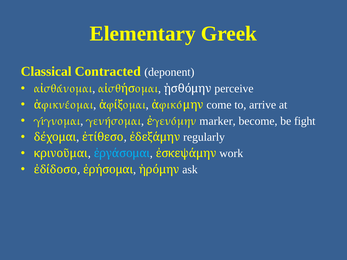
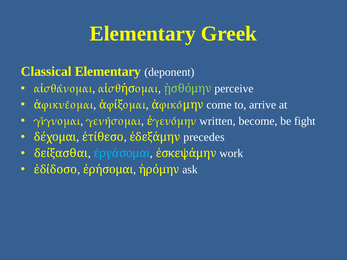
Classical Contracted: Contracted -> Elementary (108, 72)
ᾐσθόμην colour: white -> light green (188, 89)
marker: marker -> written (218, 121)
regularly: regularly -> precedes (204, 137)
κρινοῦμαι: κρινοῦμαι -> δείξασθαι (61, 153)
